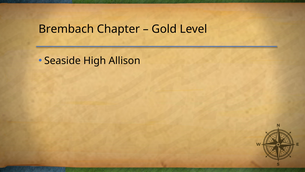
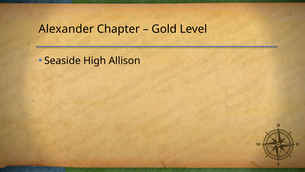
Brembach: Brembach -> Alexander (66, 29)
